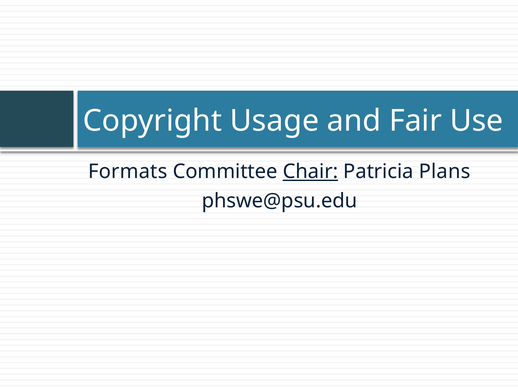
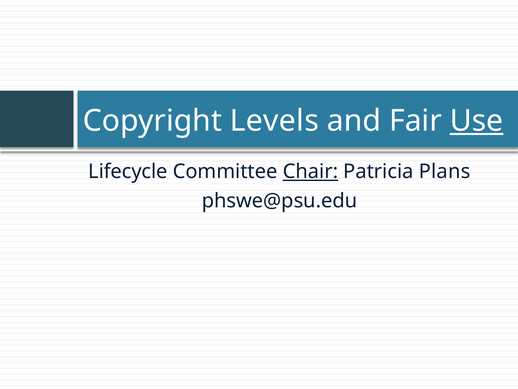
Usage: Usage -> Levels (274, 121)
Use underline: none -> present (477, 121)
Formats: Formats -> Lifecycle (128, 171)
